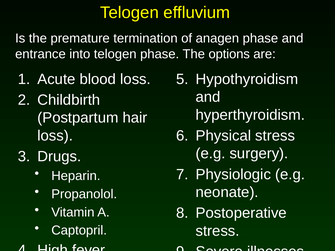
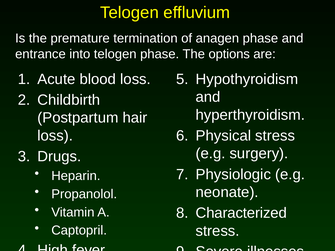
Postoperative: Postoperative -> Characterized (241, 213)
